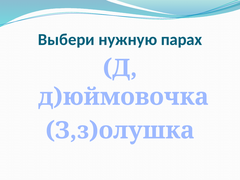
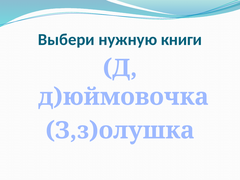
парах: парах -> книги (181, 40)
